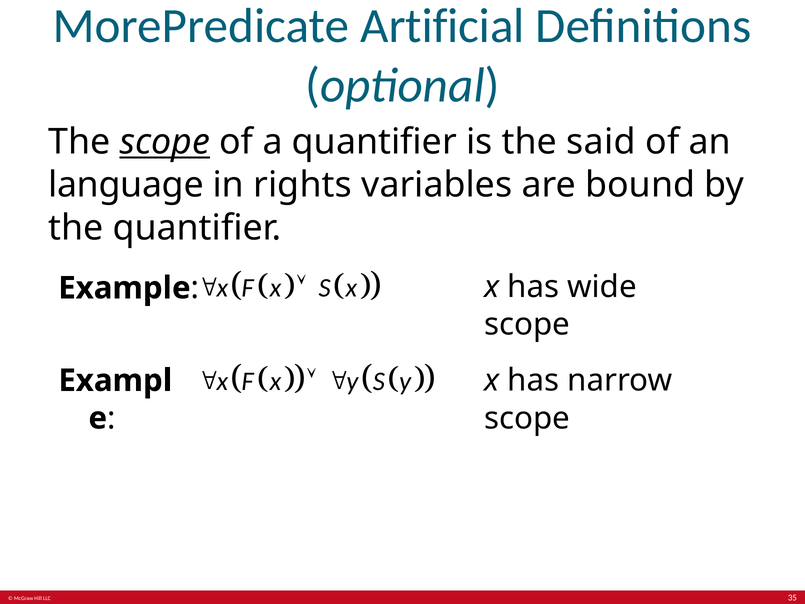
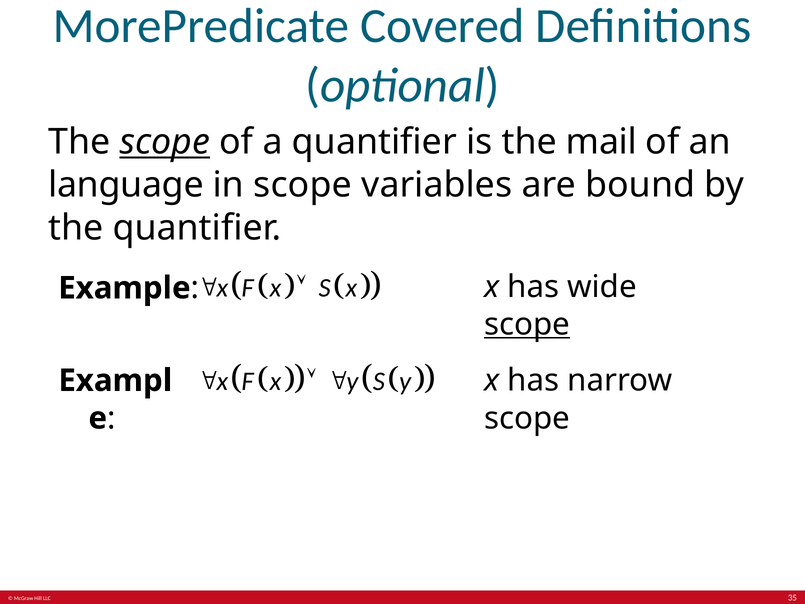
Artificial: Artificial -> Covered (443, 26)
said: said -> mail (601, 142)
in rights: rights -> scope (303, 185)
scope underline: none -> present (527, 324)
